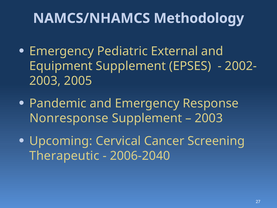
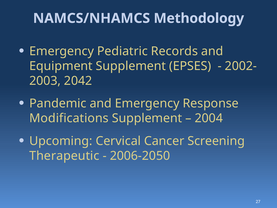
External: External -> Records (174, 51)
2005: 2005 -> 2042 (78, 81)
Nonresponse: Nonresponse -> Modifications (69, 118)
2003: 2003 -> 2004 (209, 118)
2006-2040: 2006-2040 -> 2006-2050 (140, 156)
